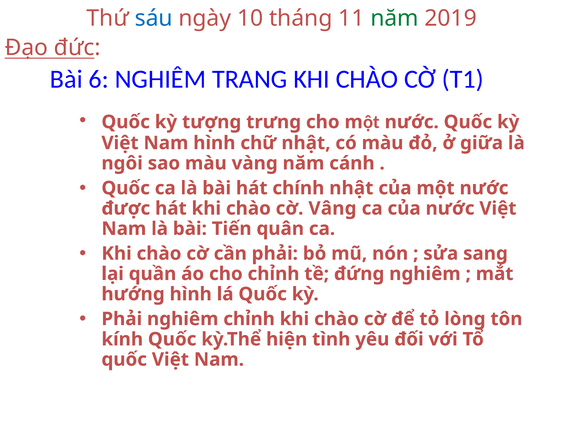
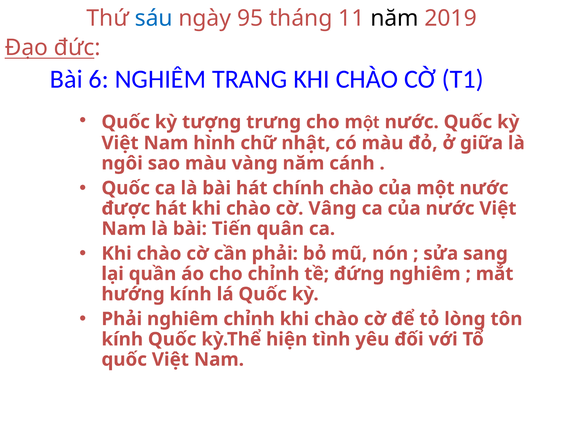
10: 10 -> 95 (250, 18)
năm colour: green -> black (395, 18)
chính nhật: nhật -> chào (351, 188)
hướng hình: hình -> kính (191, 294)
